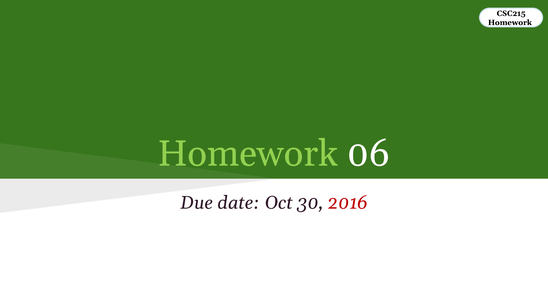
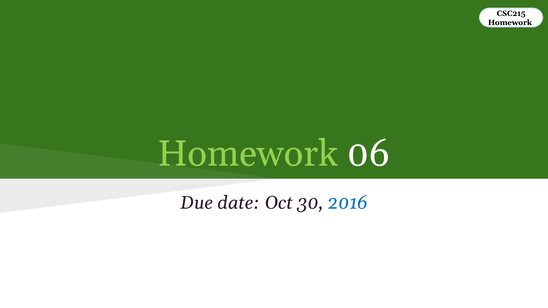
2016 colour: red -> blue (348, 203)
